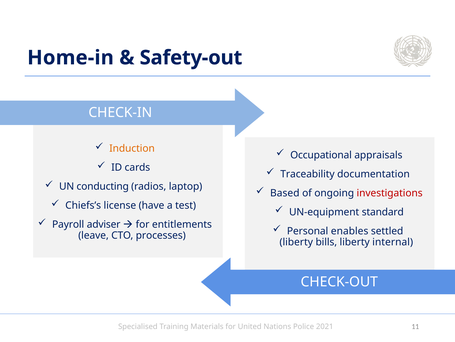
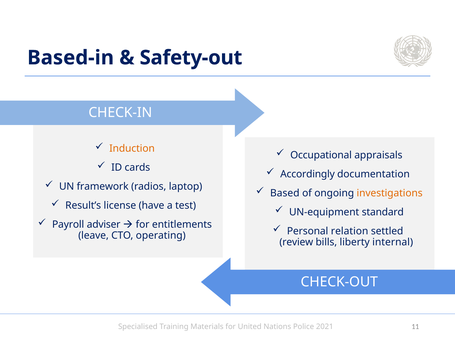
Home-in: Home-in -> Based-in (71, 58)
Traceability: Traceability -> Accordingly (308, 174)
conducting: conducting -> framework (103, 186)
investigations colour: red -> orange (390, 193)
Chiefs’s: Chiefs’s -> Result’s (83, 205)
enables: enables -> relation (350, 231)
processes: processes -> operating (161, 235)
liberty: liberty -> review (296, 242)
